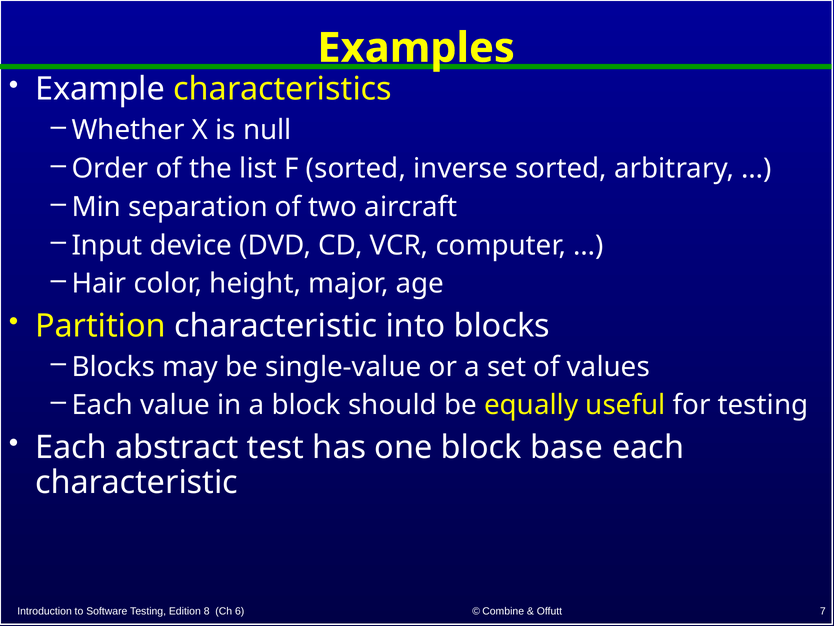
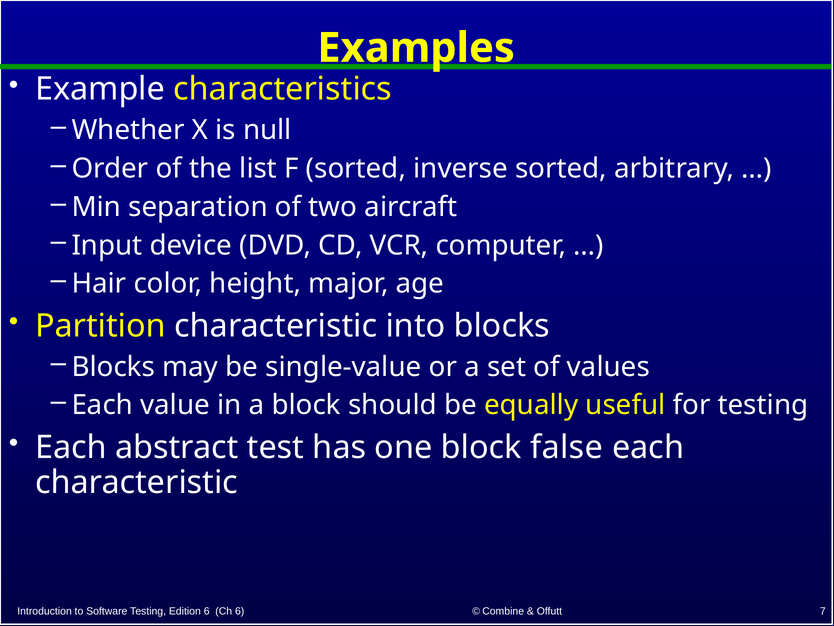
base: base -> false (567, 447)
Edition 8: 8 -> 6 (207, 611)
